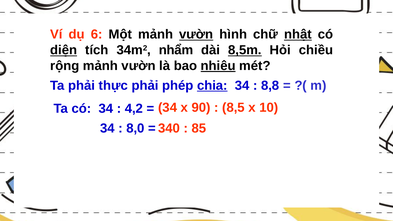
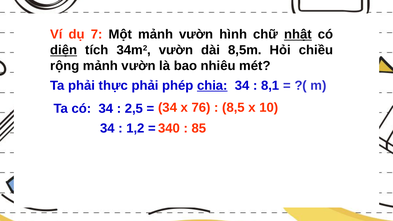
6: 6 -> 7 (97, 34)
vườn underline: present -> none (196, 34)
34m2 nhẩm: nhẩm -> vườn (176, 50)
8,5m underline: present -> none (245, 50)
nhiêu underline: present -> none (218, 66)
8,8: 8,8 -> 8,1 (270, 86)
90: 90 -> 76 (201, 108)
4,2: 4,2 -> 2,5 (134, 109)
8,0: 8,0 -> 1,2 (135, 128)
